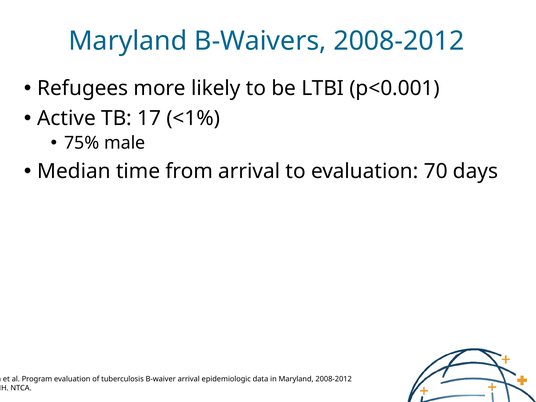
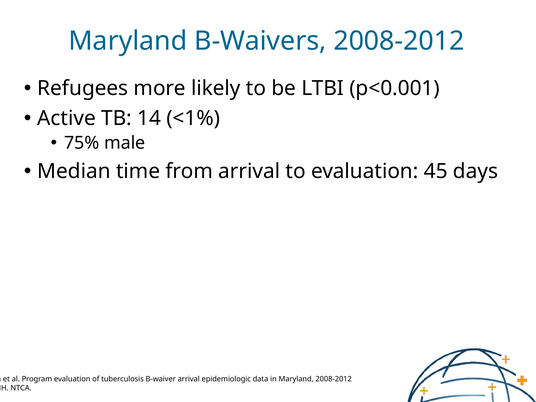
17: 17 -> 14 (149, 118)
70: 70 -> 45 (436, 171)
